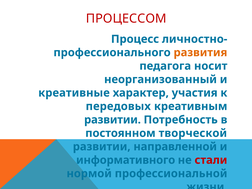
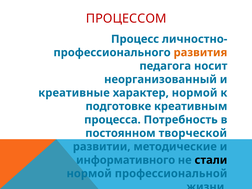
характер участия: участия -> нормой (195, 93)
передовых: передовых -> подготовке (118, 106)
развитии: развитии -> процесса (112, 120)
направленной: направленной -> методические (175, 147)
стали colour: red -> black (211, 160)
